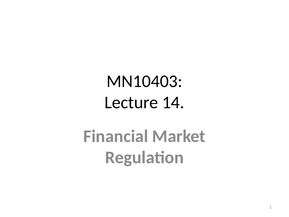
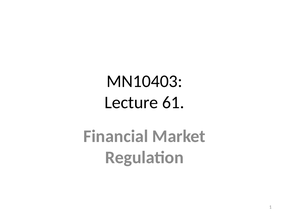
14: 14 -> 61 (173, 102)
